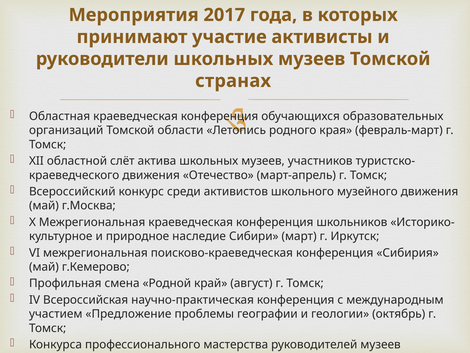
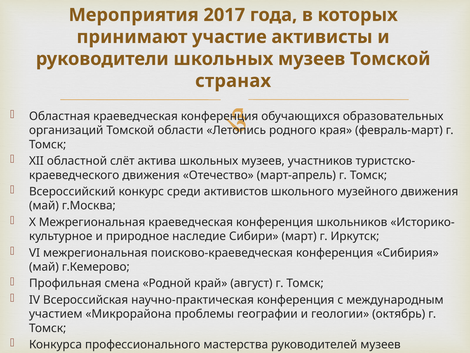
Предложение: Предложение -> Микрорайона (128, 314)
